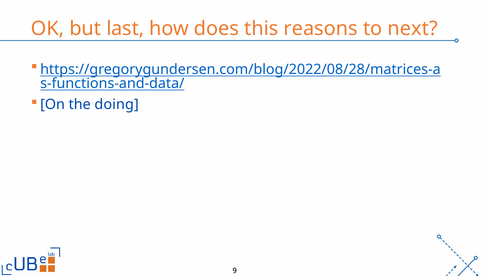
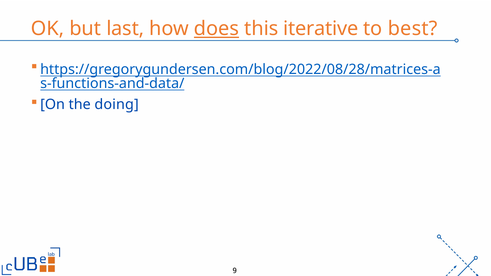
does underline: none -> present (216, 29)
reasons: reasons -> iterative (321, 29)
next: next -> best (413, 29)
